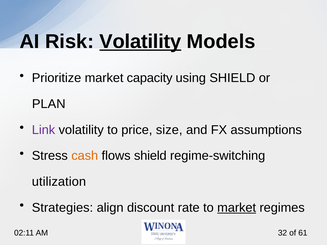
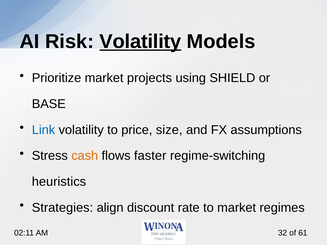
capacity: capacity -> projects (150, 78)
PLAN: PLAN -> BASE (49, 104)
Link colour: purple -> blue (43, 130)
flows shield: shield -> faster (150, 156)
utilization: utilization -> heuristics (59, 182)
market underline: present -> none (237, 208)
